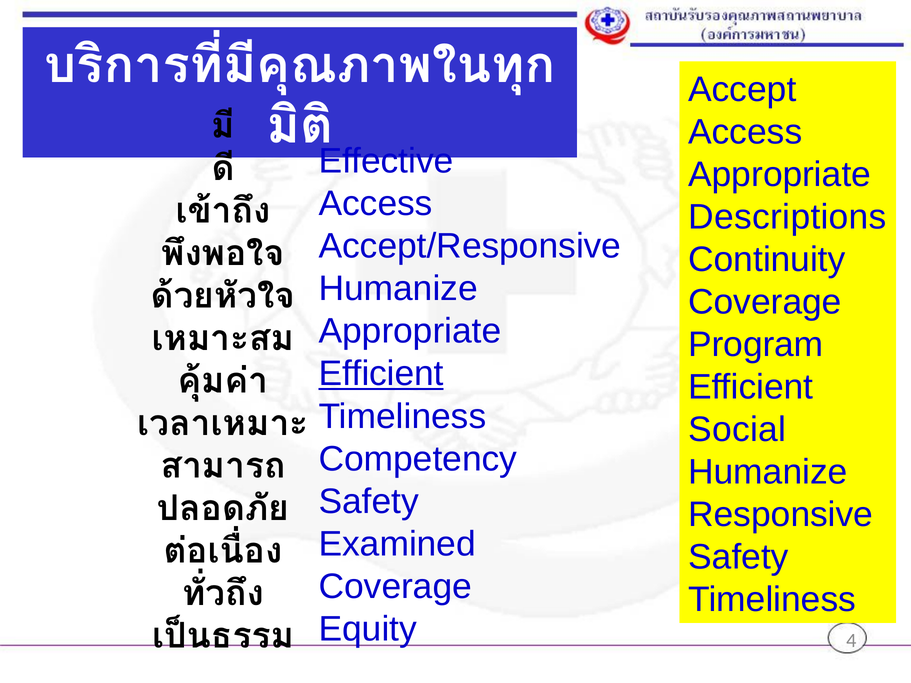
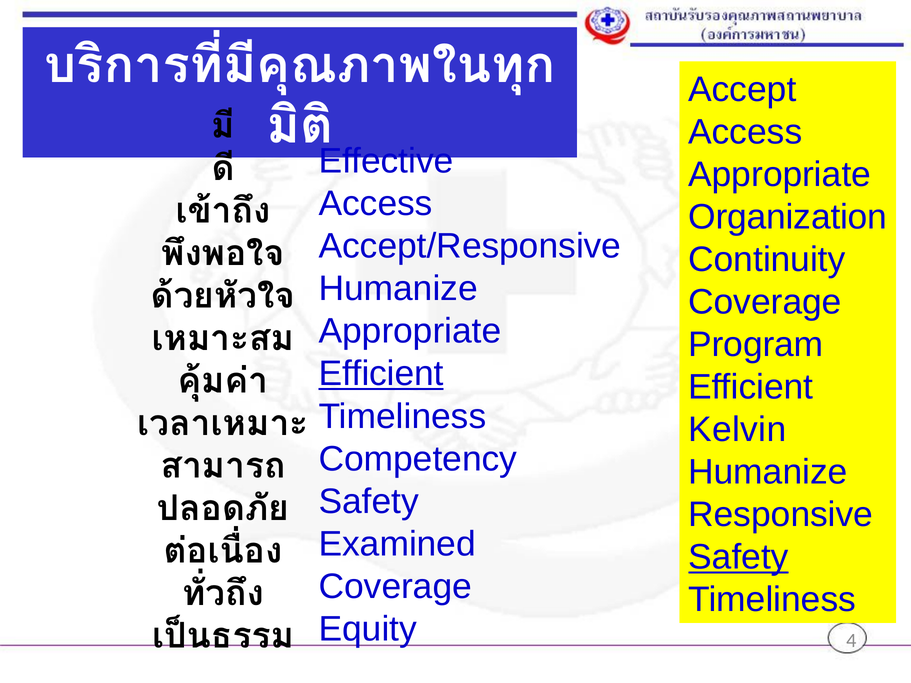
Descriptions: Descriptions -> Organization (788, 217)
Social: Social -> Kelvin (737, 430)
Safety underline: none -> present (738, 557)
